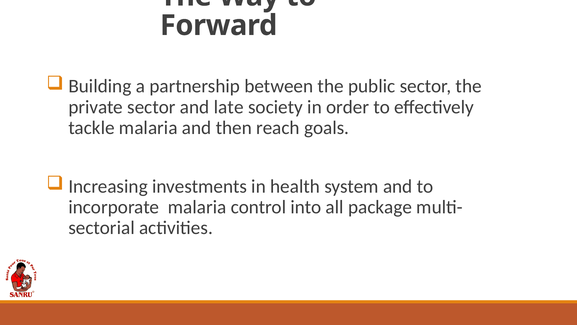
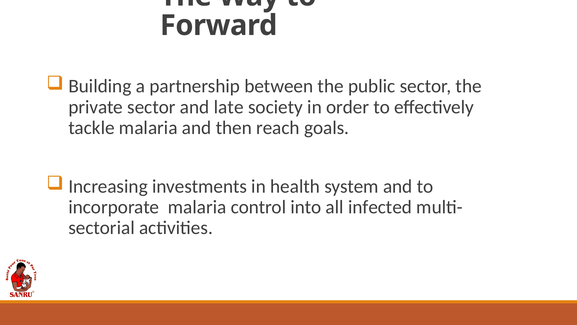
package: package -> infected (380, 207)
